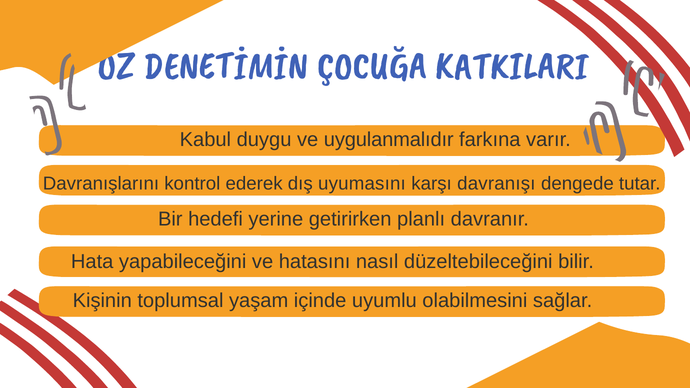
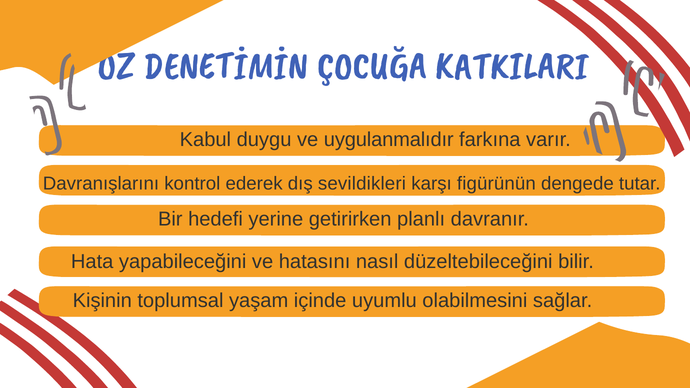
uyumasını: uyumasını -> sevildikleri (362, 184)
davranışı: davranışı -> figürünün (496, 184)
